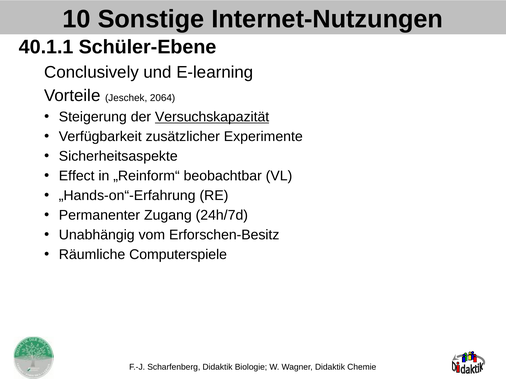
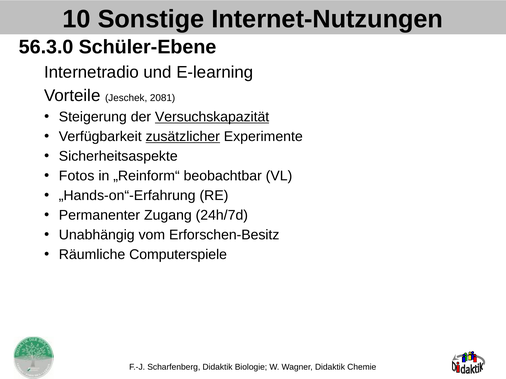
40.1.1: 40.1.1 -> 56.3.0 (46, 47)
Conclusively: Conclusively -> Internetradio (92, 72)
2064: 2064 -> 2081 (163, 98)
zusätzlicher underline: none -> present (183, 137)
Effect: Effect -> Fotos (77, 176)
